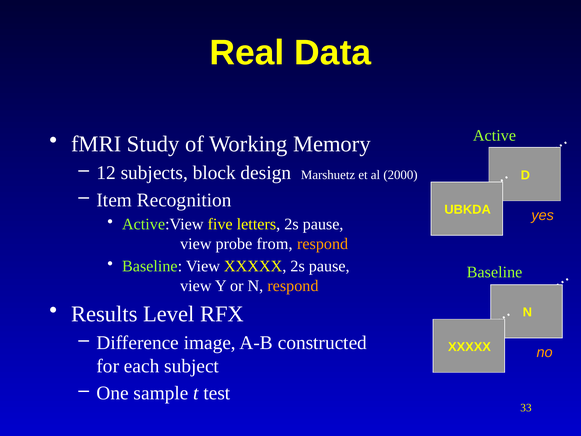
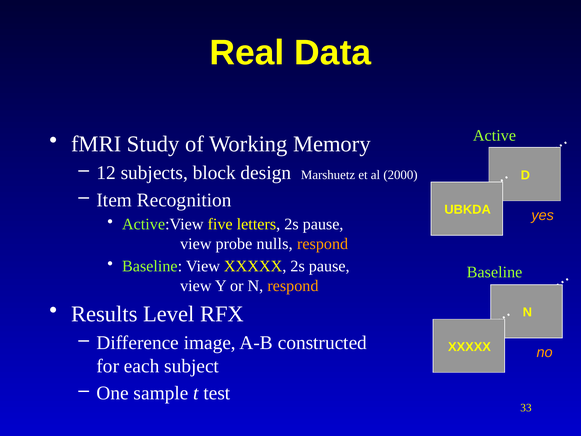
from: from -> nulls (275, 244)
